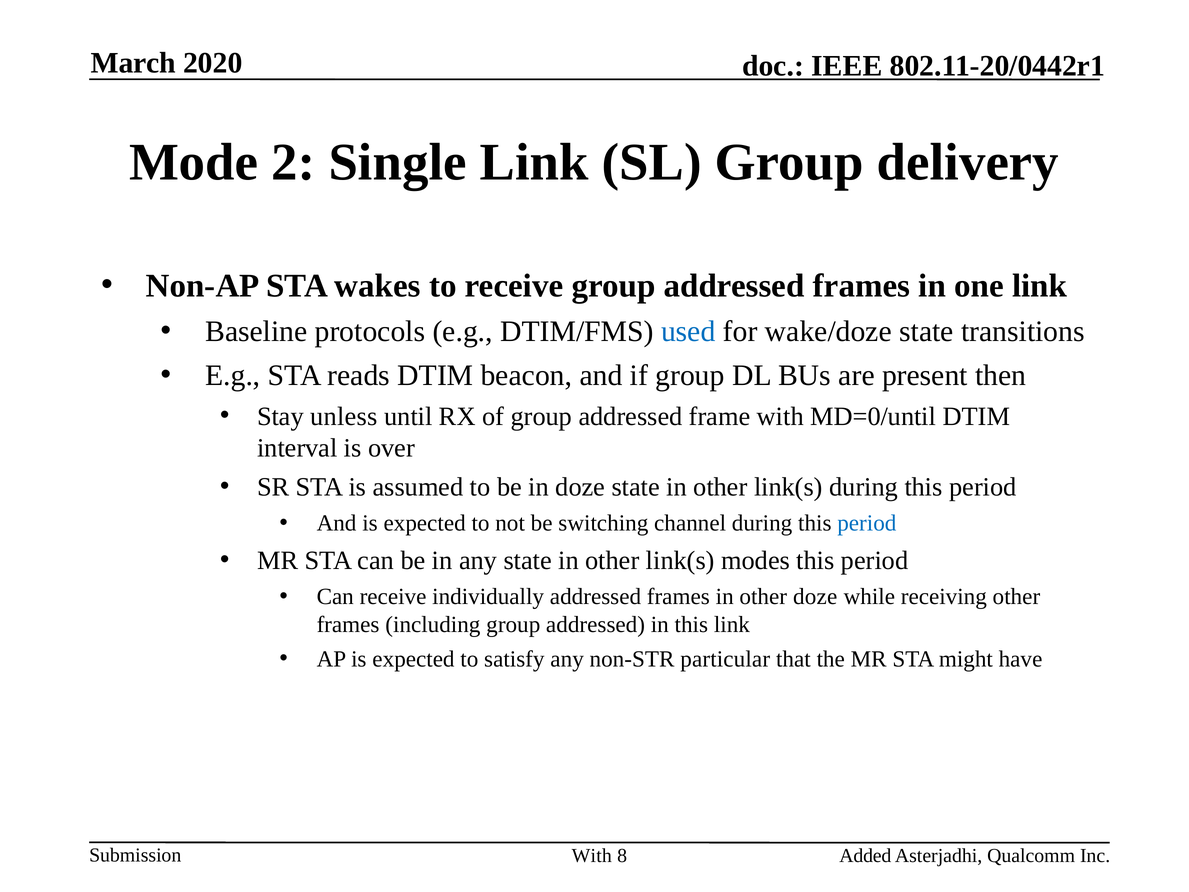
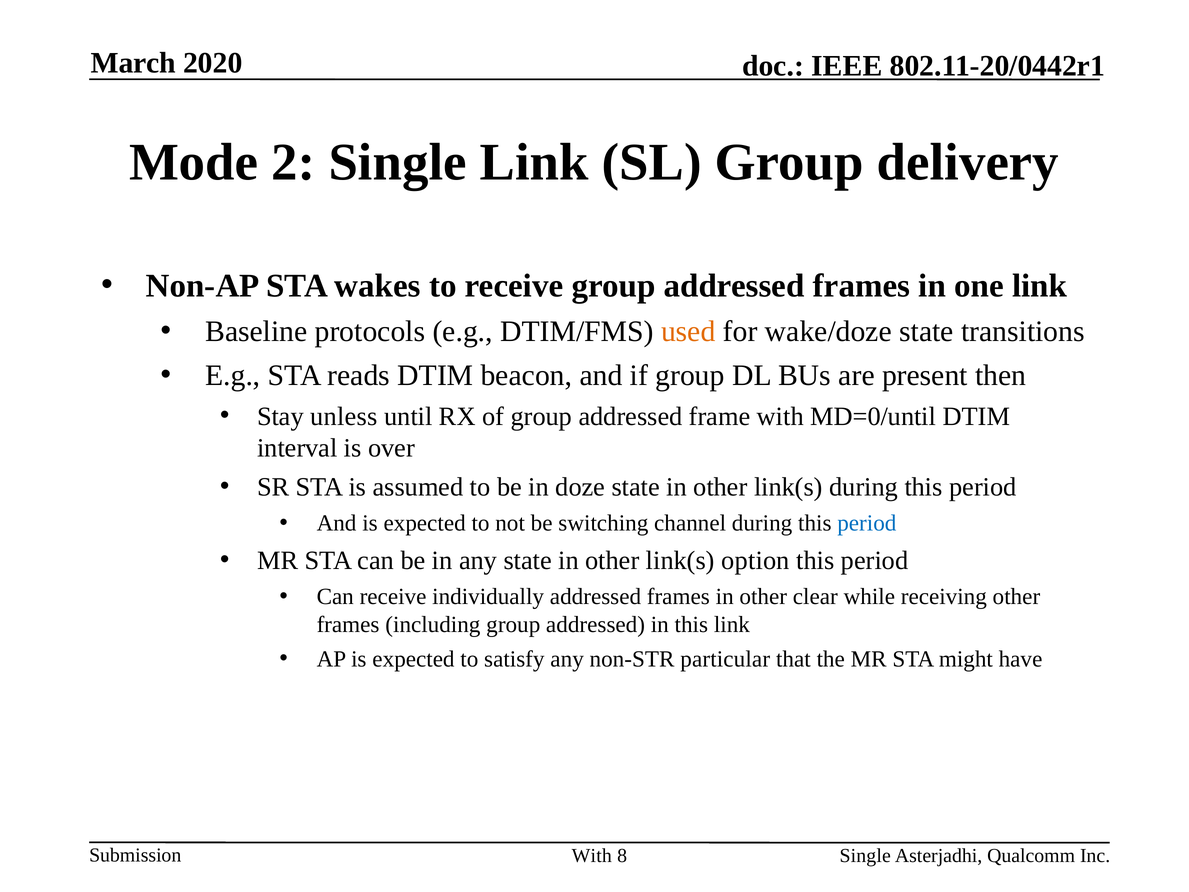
used colour: blue -> orange (688, 331)
modes: modes -> option (755, 561)
other doze: doze -> clear (815, 597)
Added: Added -> Single (865, 855)
